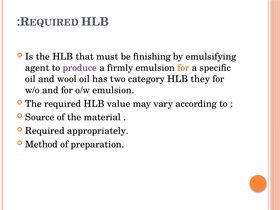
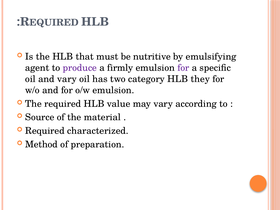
finishing: finishing -> nutritive (152, 57)
for colour: orange -> purple (183, 68)
and wool: wool -> vary (67, 79)
appropriately: appropriately -> characterized (98, 131)
